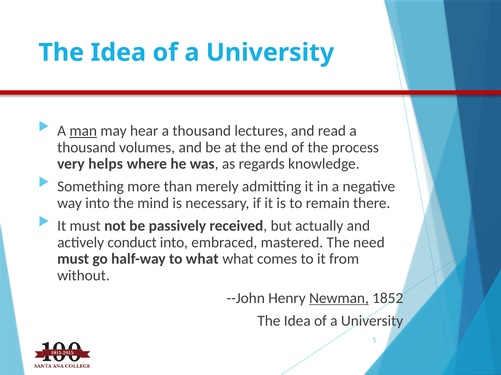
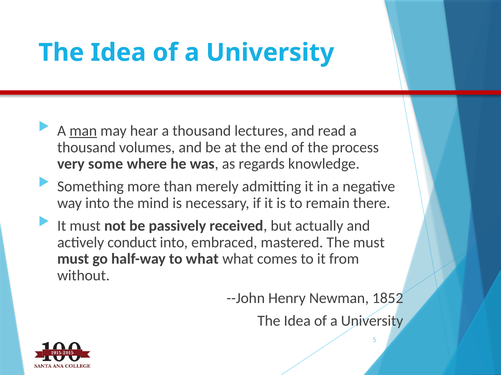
helps: helps -> some (106, 164)
The need: need -> must (369, 243)
Newman underline: present -> none (339, 299)
